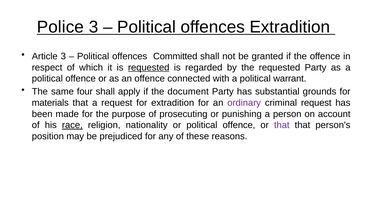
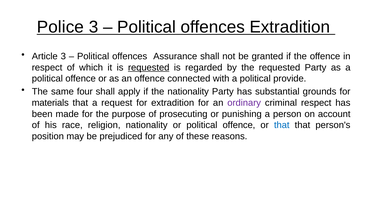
Committed: Committed -> Assurance (175, 56)
warrant: warrant -> provide (290, 79)
the document: document -> nationality (188, 92)
criminal request: request -> respect (316, 103)
race underline: present -> none (72, 125)
that colour: purple -> blue (282, 125)
